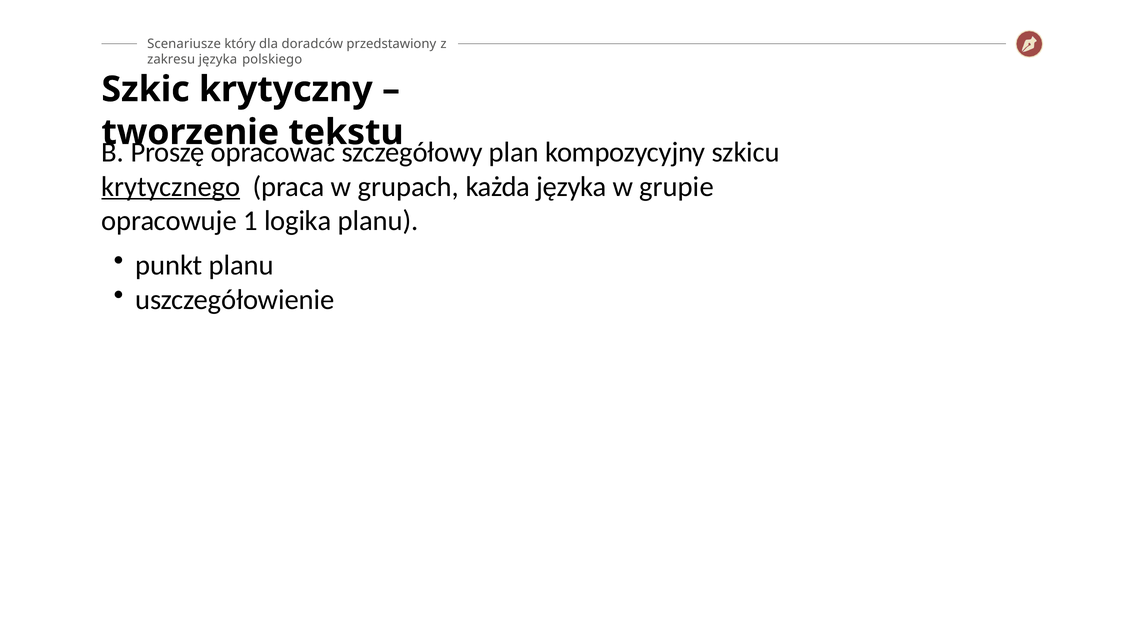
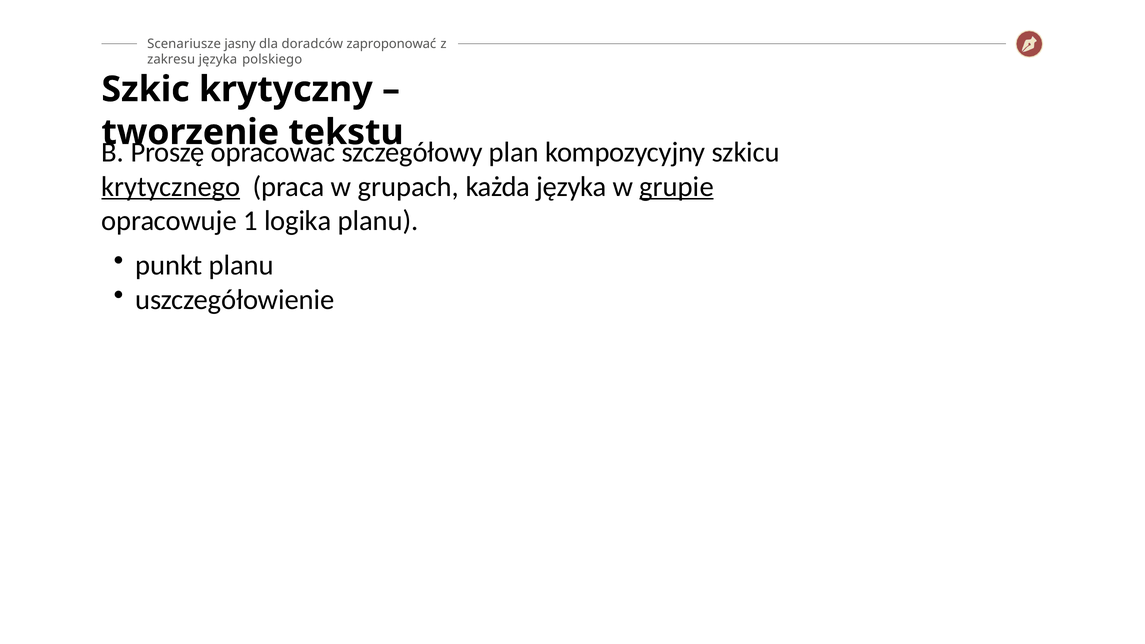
który: który -> jasny (240, 44)
przedstawiony: przedstawiony -> zaproponować (391, 44)
grupie underline: none -> present (677, 187)
